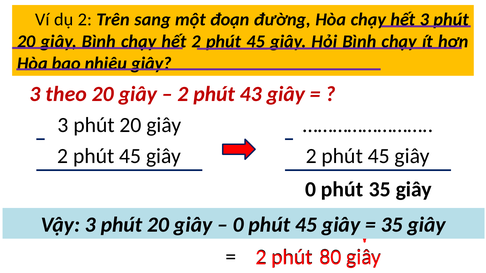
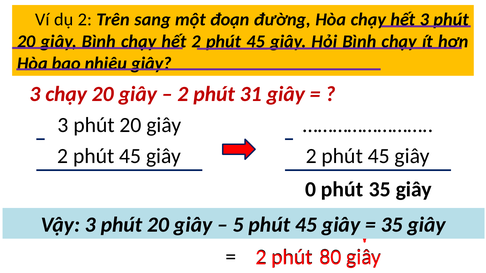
3 theo: theo -> chạy (66, 94)
43: 43 -> 31 (251, 94)
0: 0 -> 5 (238, 225)
